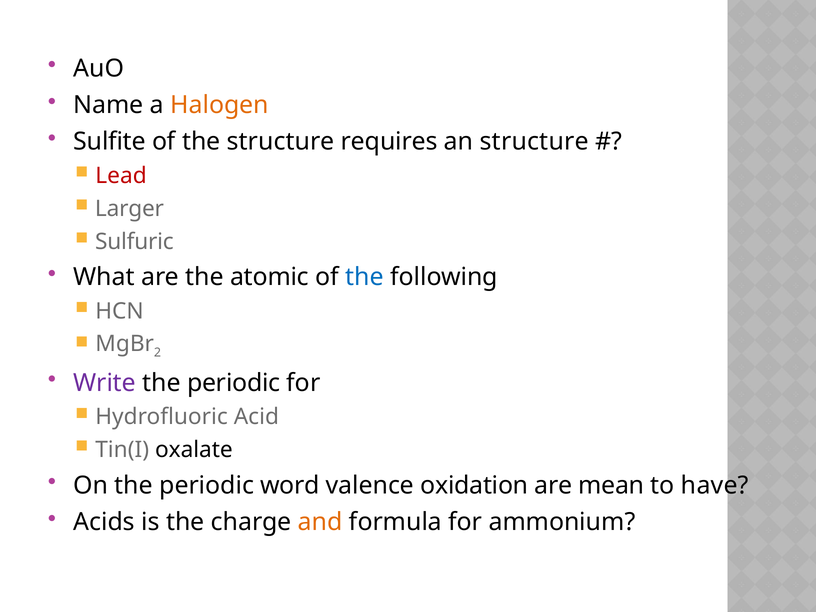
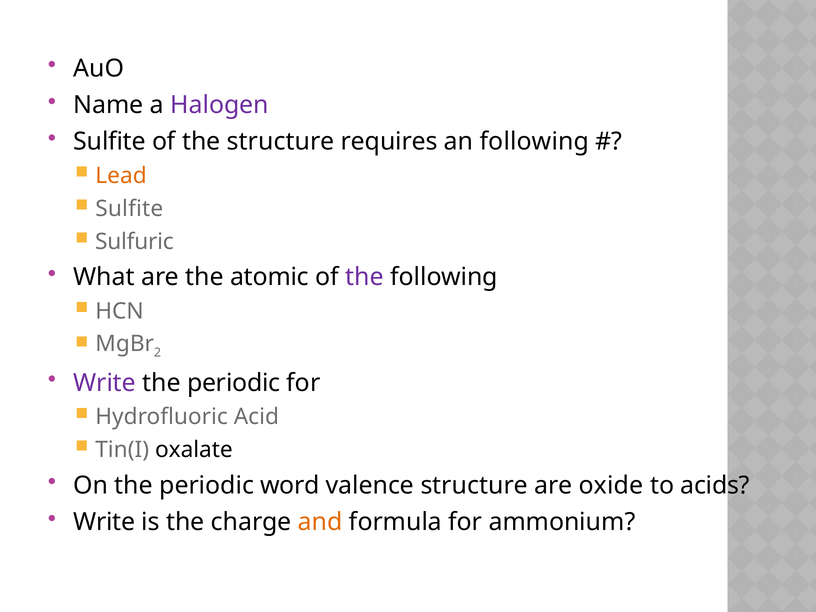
Halogen colour: orange -> purple (220, 105)
an structure: structure -> following (534, 142)
Lead colour: red -> orange (121, 176)
Larger: Larger -> Sulfite (129, 209)
the colour: blue -> purple (365, 277)
valence oxidation: oxidation -> structure (474, 485)
mean: mean -> oxide (611, 485)
have: have -> acids (715, 485)
Acids: Acids -> Write (104, 522)
